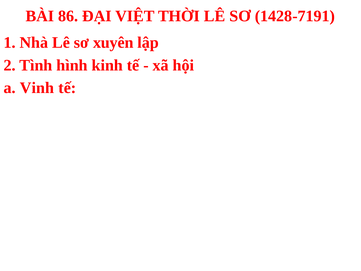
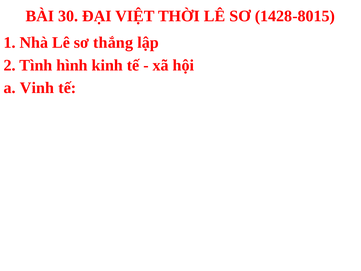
86: 86 -> 30 (68, 16)
1428-7191: 1428-7191 -> 1428-8015 (295, 16)
xuyên: xuyên -> thắng (113, 43)
